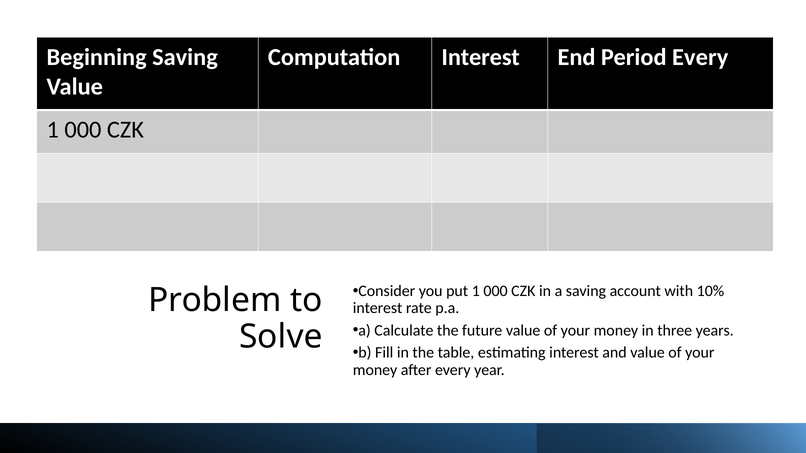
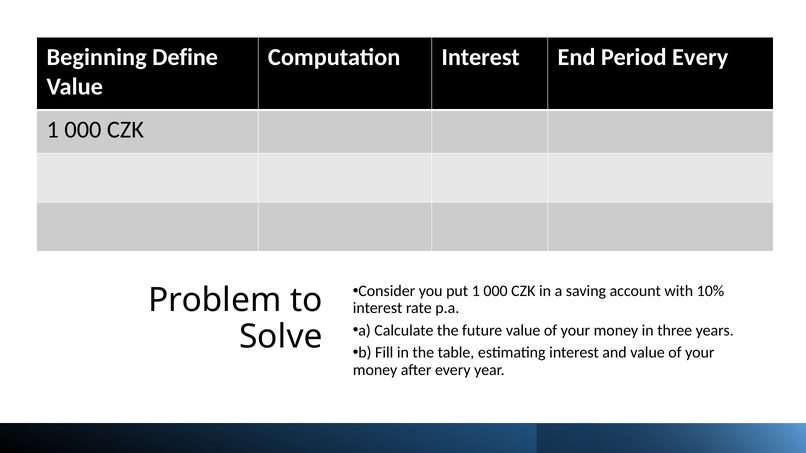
Beginning Saving: Saving -> Define (185, 57)
